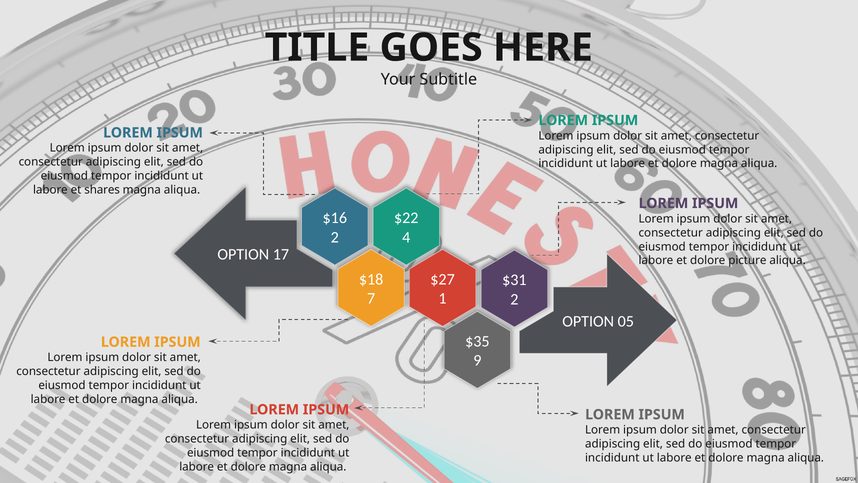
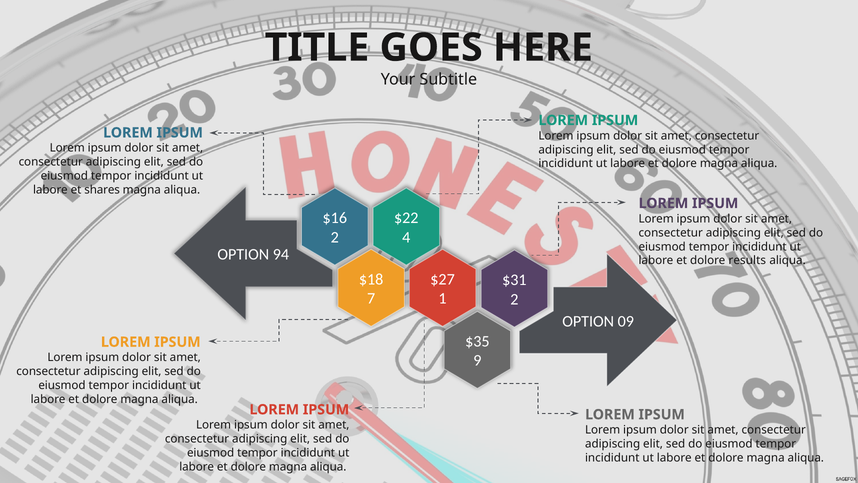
17: 17 -> 94 (281, 254)
picture: picture -> results (747, 260)
05: 05 -> 09 (626, 321)
